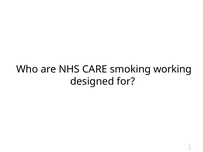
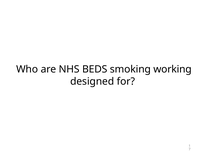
CARE: CARE -> BEDS (95, 69)
